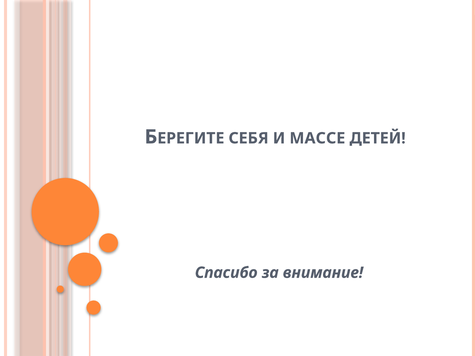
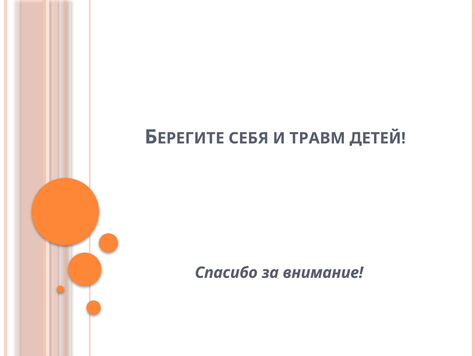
МАССЕ: МАССЕ -> ТРАВМ (317, 138)
